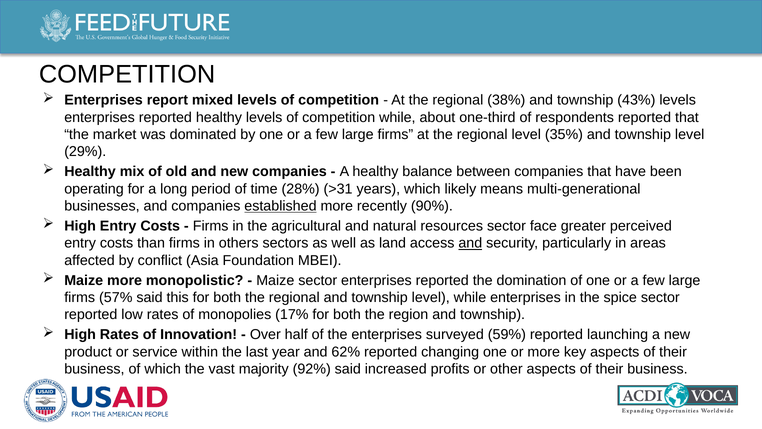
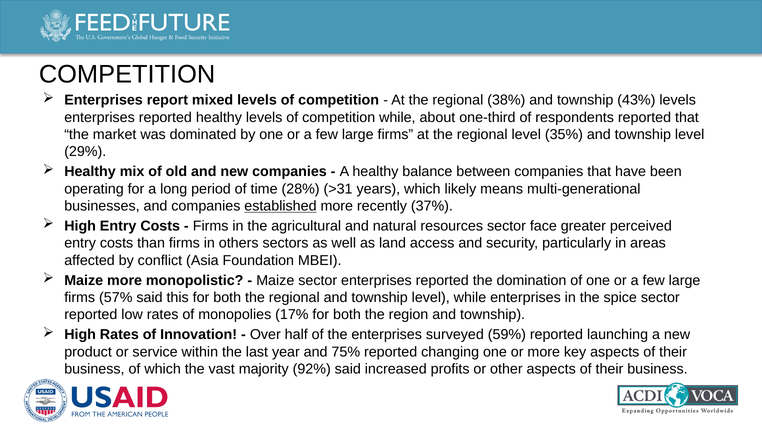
90%: 90% -> 37% (432, 206)
and underline: present -> none (470, 243)
62%: 62% -> 75% (346, 352)
